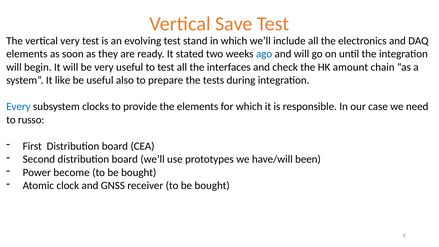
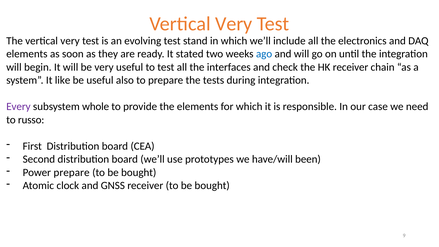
Save: Save -> Very (234, 24)
HK amount: amount -> receiver (351, 67)
Every colour: blue -> purple (18, 107)
clocks: clocks -> whole (96, 107)
Power become: become -> prepare (72, 172)
